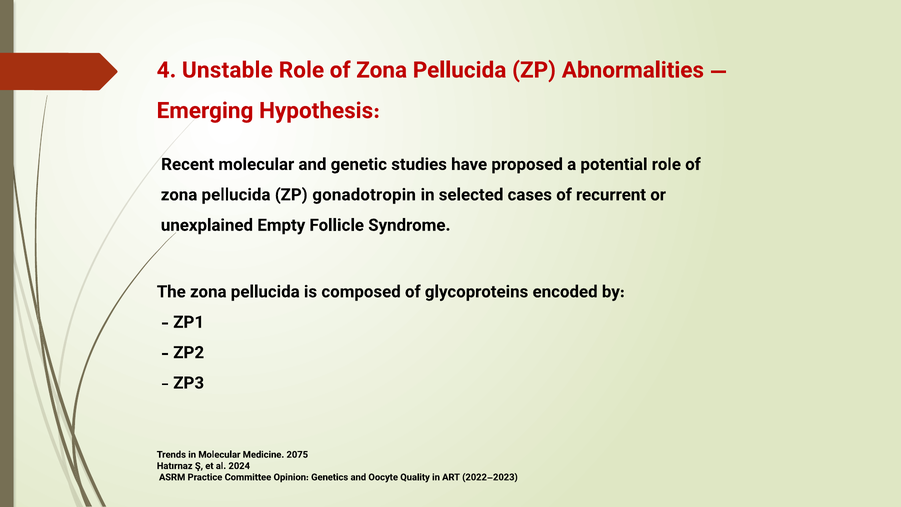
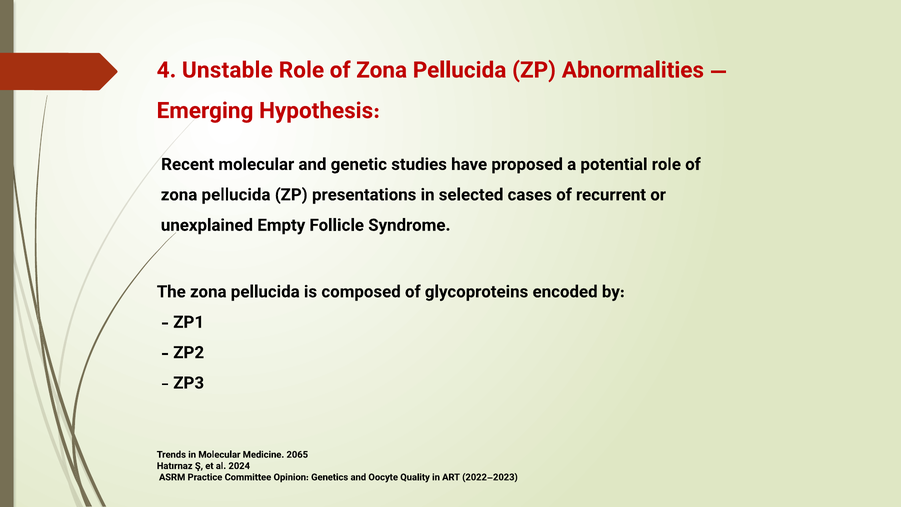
gonadotropin: gonadotropin -> presentations (364, 195)
2075: 2075 -> 2065 (297, 454)
